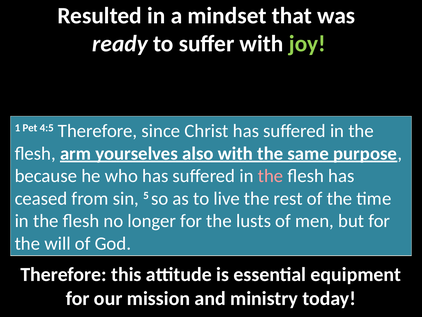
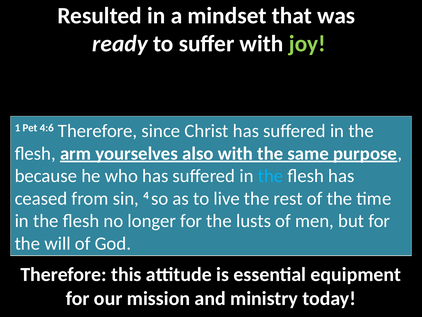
4:5: 4:5 -> 4:6 (47, 128)
the colour: pink -> light blue (271, 176)
5: 5 -> 4 (146, 195)
